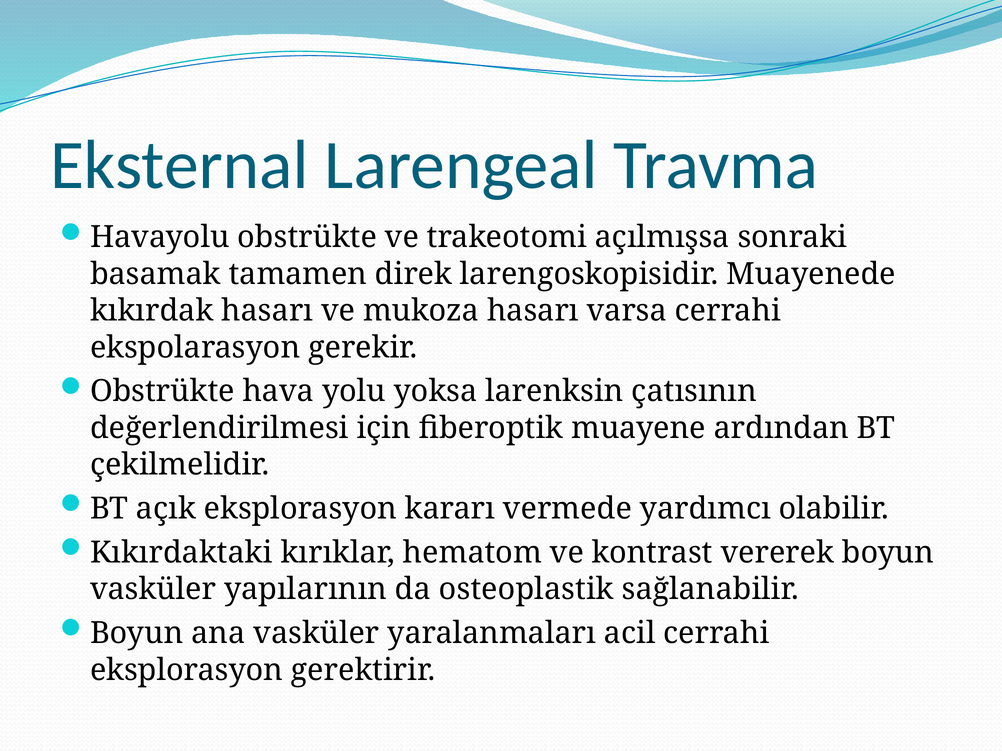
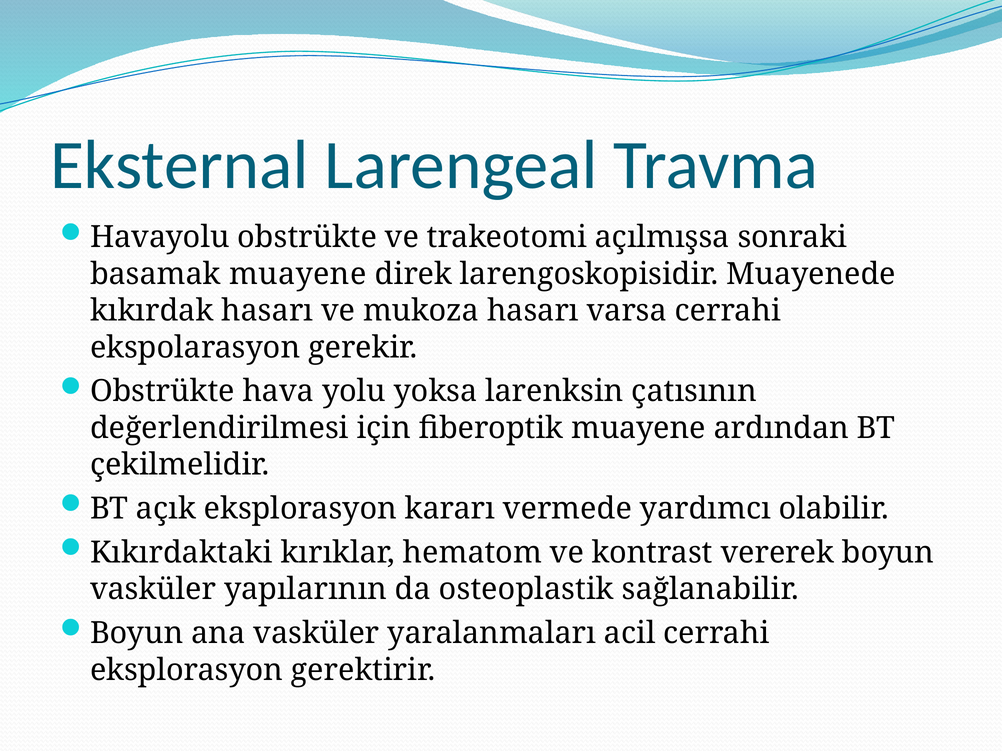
basamak tamamen: tamamen -> muayene (298, 274)
